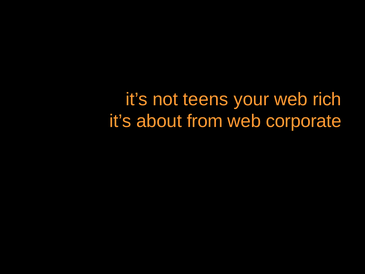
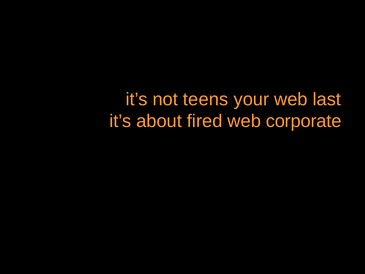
rich: rich -> last (327, 99)
from: from -> fired (205, 121)
